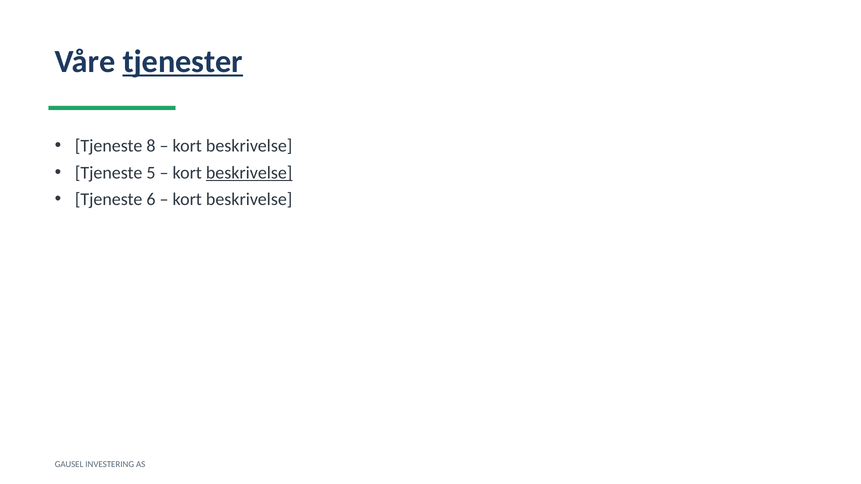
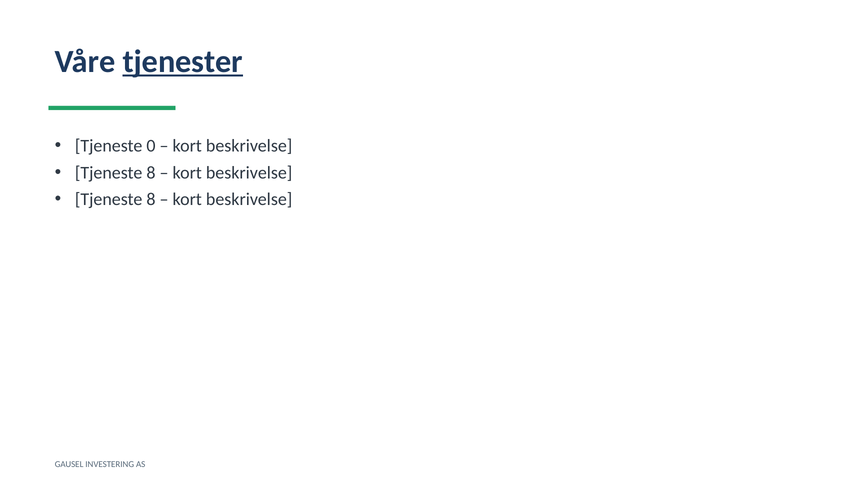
8: 8 -> 0 (151, 146)
5: 5 -> 8 (151, 173)
beskrivelse underline: present -> none (249, 173)
6: 6 -> 8 (151, 200)
